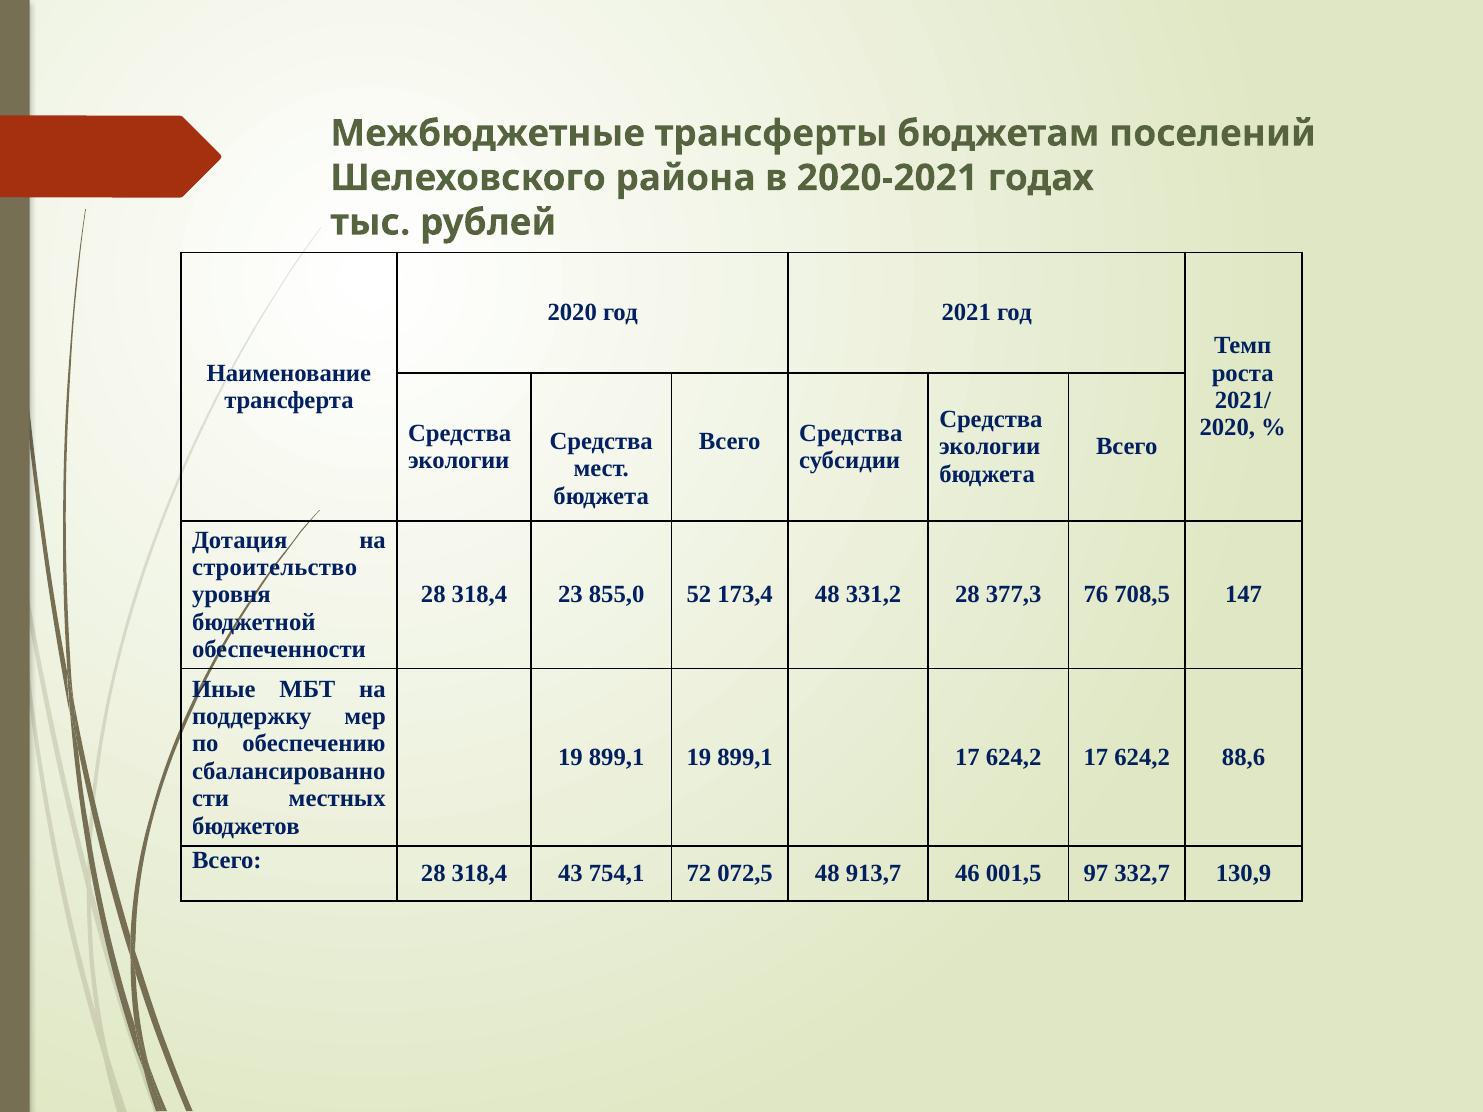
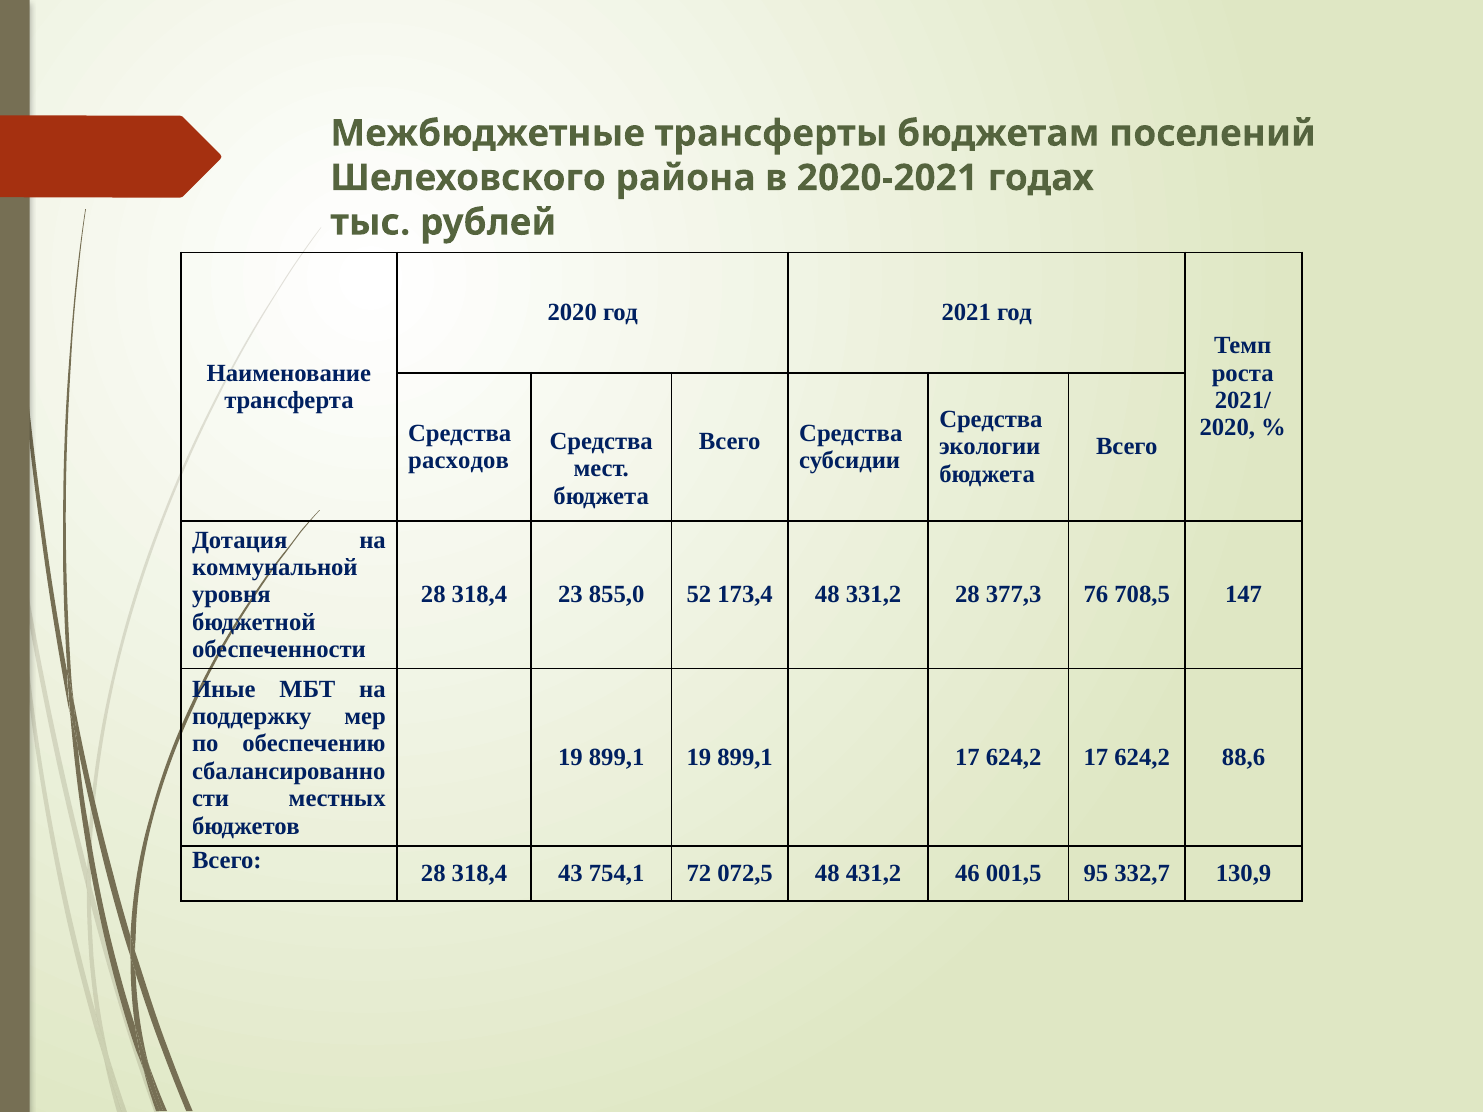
экологии: экологии -> расходов (459, 461)
строительство: строительство -> коммунальной (275, 567)
913,7: 913,7 -> 431,2 (874, 874)
97: 97 -> 95 (1096, 874)
